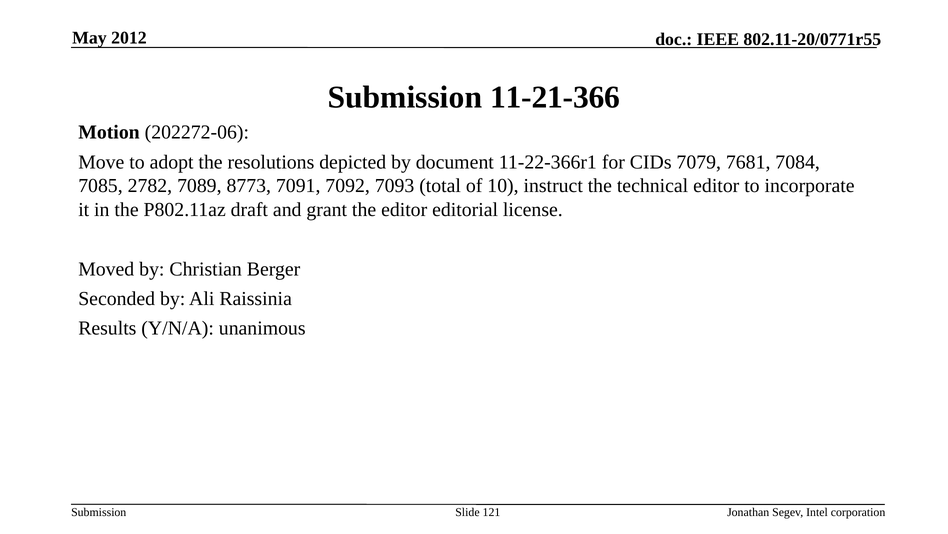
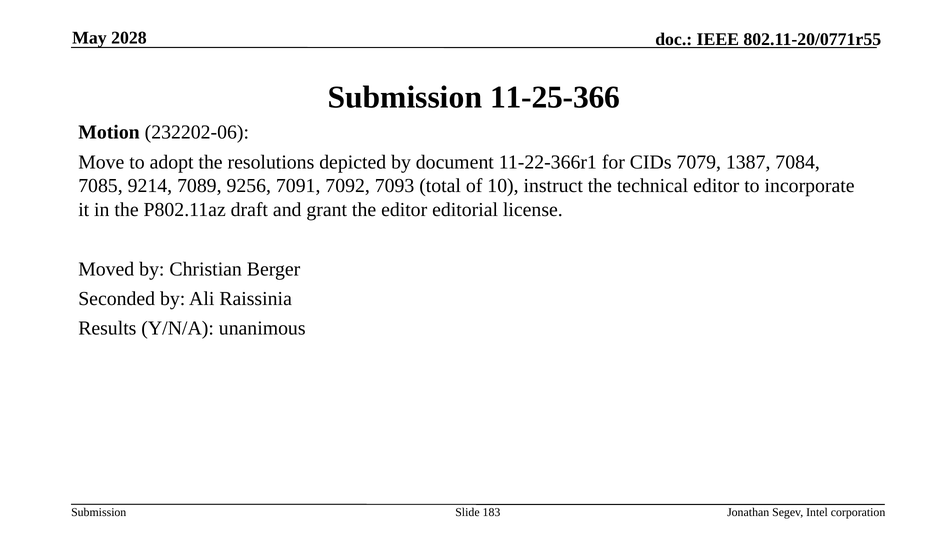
2012: 2012 -> 2028 (129, 38)
11-21-366: 11-21-366 -> 11-25-366 (555, 97)
202272-06: 202272-06 -> 232202-06 (197, 132)
7681: 7681 -> 1387 (748, 162)
2782: 2782 -> 9214 (150, 186)
8773: 8773 -> 9256 (249, 186)
121: 121 -> 183 (491, 511)
